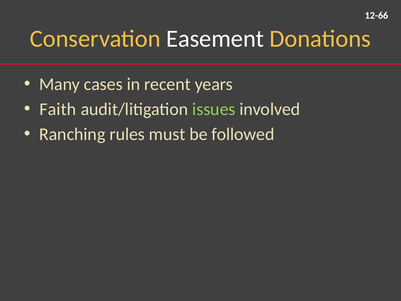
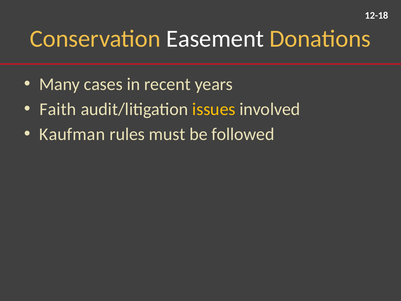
12-66: 12-66 -> 12-18 (376, 15)
issues colour: light green -> yellow (214, 109)
Ranching: Ranching -> Kaufman (72, 134)
